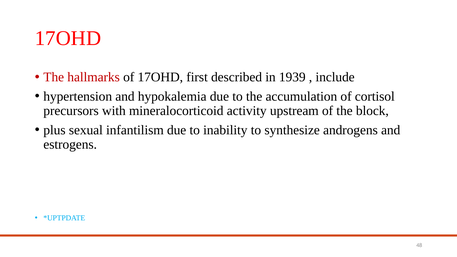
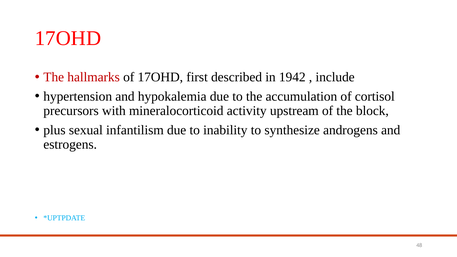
1939: 1939 -> 1942 (292, 77)
